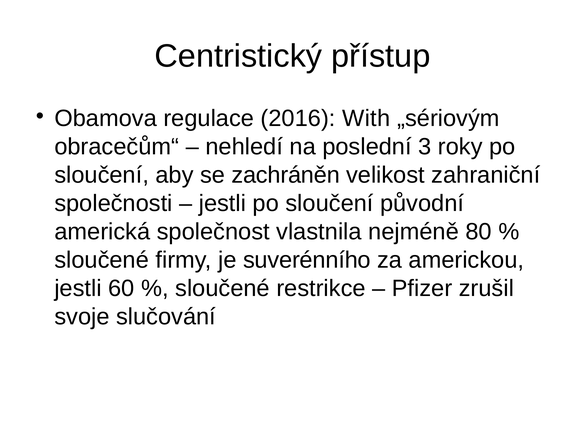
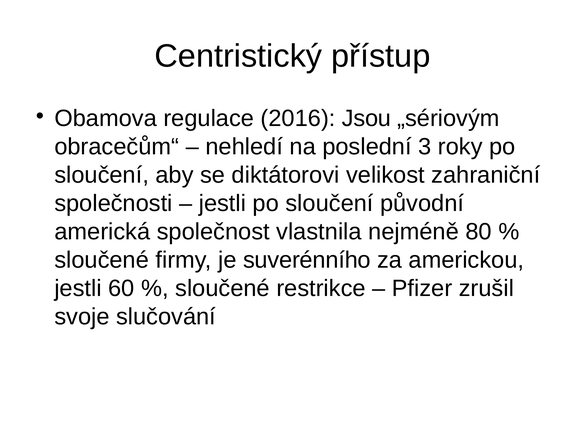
With: With -> Jsou (366, 119)
zachráněn: zachráněn -> diktátorovi (286, 175)
